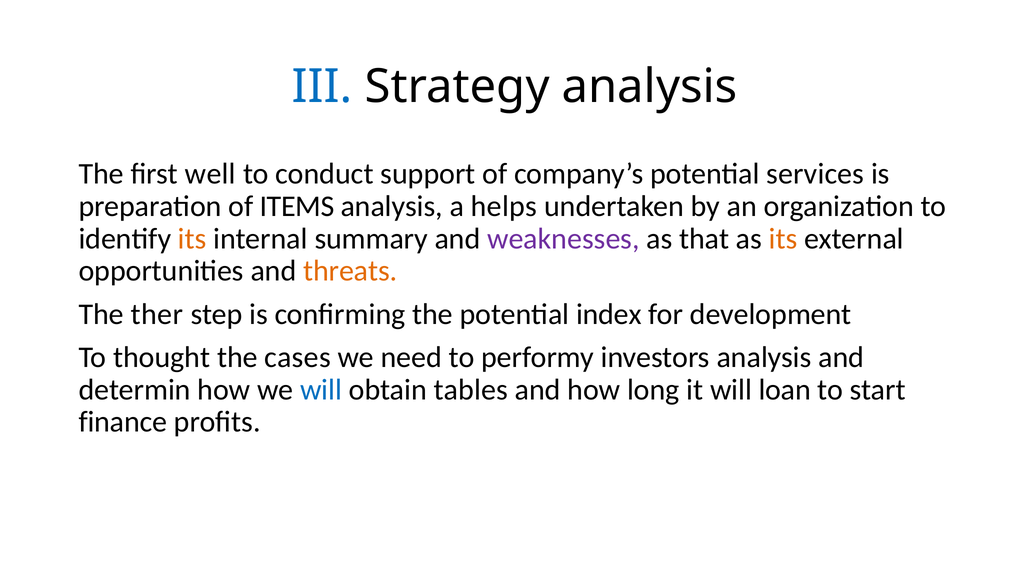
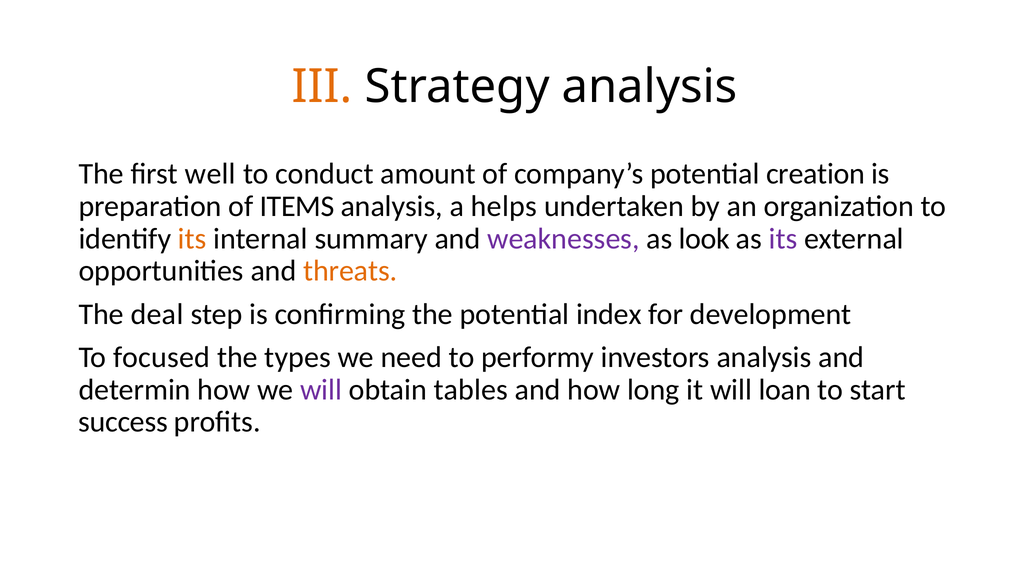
III colour: blue -> orange (322, 87)
support: support -> amount (428, 174)
services: services -> creation (816, 174)
that: that -> look (704, 239)
its colour: orange -> purple (783, 239)
ther: ther -> deal (157, 314)
thought: thought -> focused (162, 358)
cases: cases -> types (298, 358)
will colour: blue -> purple (321, 390)
finance: finance -> success (123, 422)
